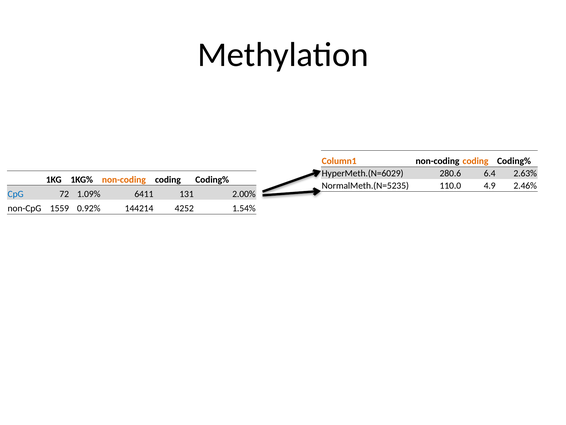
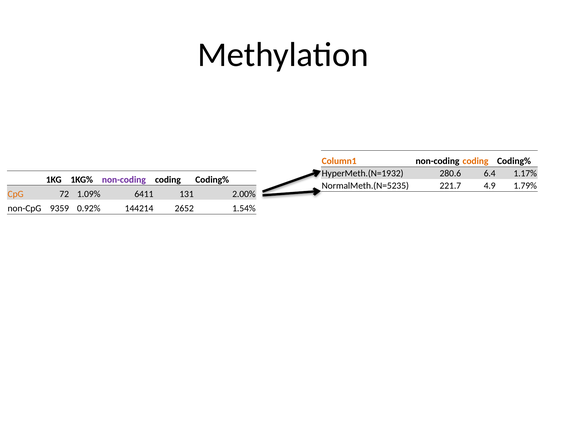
HyperMeth.(N=6029: HyperMeth.(N=6029 -> HyperMeth.(N=1932 (363, 173)
2.63%: 2.63% -> 1.17% (525, 173)
non-coding colour: orange -> purple (124, 179)
110.0: 110.0 -> 221.7 (450, 185)
2.46%: 2.46% -> 1.79% (525, 185)
CpG colour: blue -> orange (16, 194)
1559: 1559 -> 9359 (59, 208)
4252: 4252 -> 2652 (184, 208)
